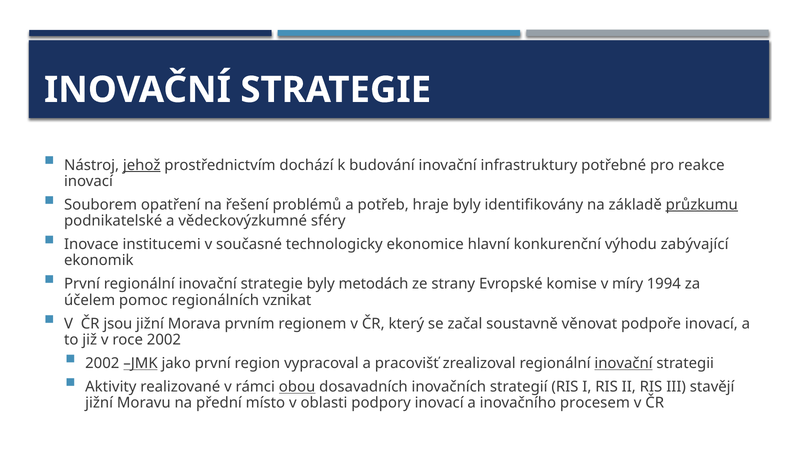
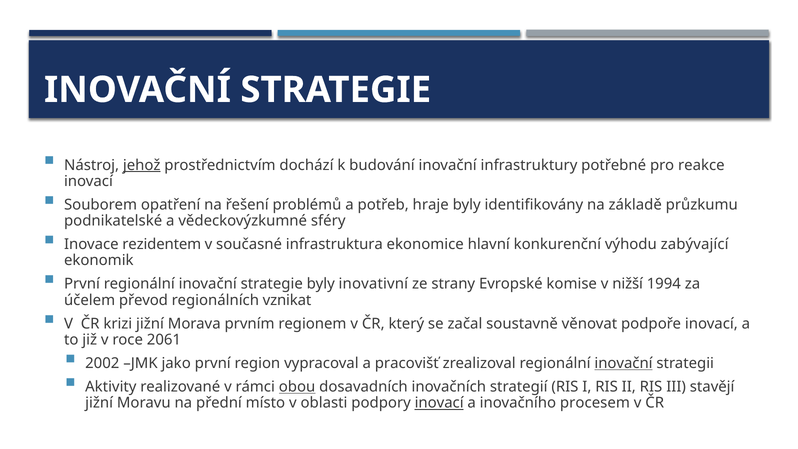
průzkumu underline: present -> none (702, 205)
institucemi: institucemi -> rezidentem (162, 244)
technologicky: technologicky -> infrastruktura (334, 244)
metodách: metodách -> inovativní (373, 284)
míry: míry -> nižší (628, 284)
pomoc: pomoc -> převod (143, 300)
jsou: jsou -> krizi (118, 324)
roce 2002: 2002 -> 2061 (164, 340)
JMK underline: present -> none (140, 363)
inovací underline: none -> present (439, 403)
